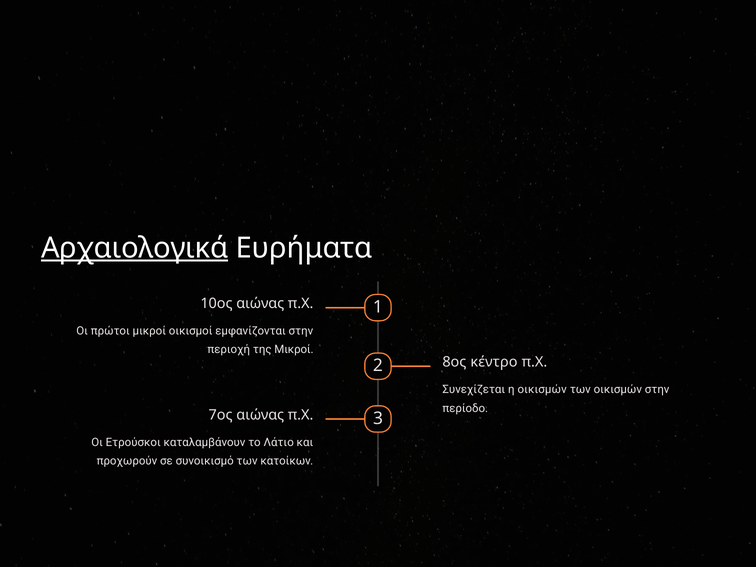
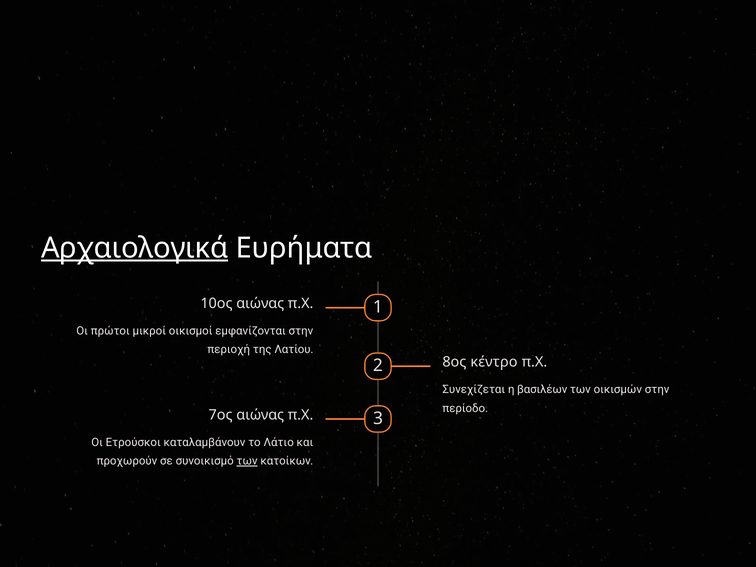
της Μικροί: Μικροί -> Λατίου (294, 350)
η οικισμών: οικισμών -> βασιλέων (542, 390)
των underline: none -> present (247, 461)
